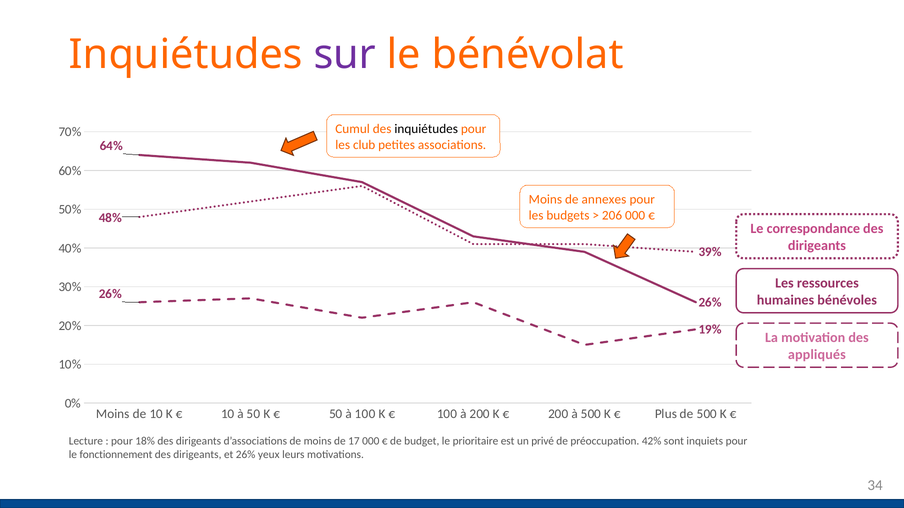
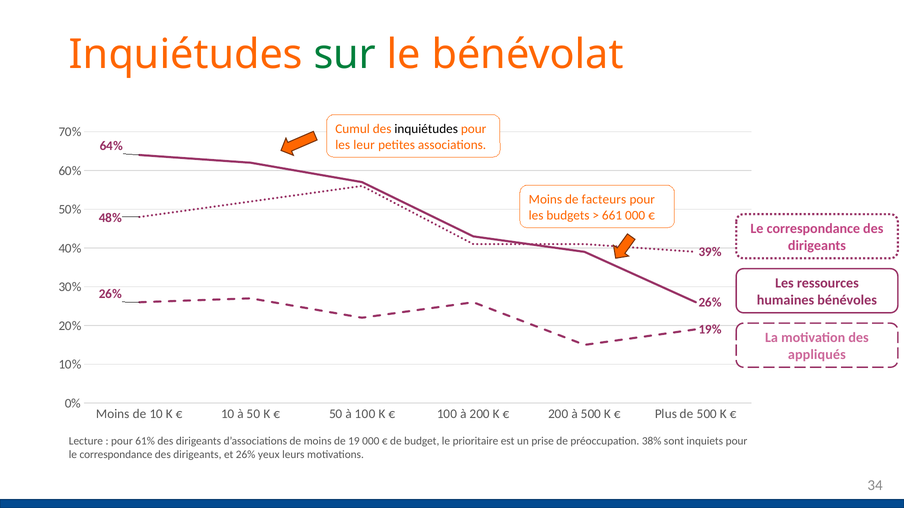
sur colour: purple -> green (345, 55)
club: club -> leur (364, 145)
annexes: annexes -> facteurs (604, 200)
206: 206 -> 661 (612, 215)
18%: 18% -> 61% (145, 441)
17: 17 -> 19 (354, 441)
privé: privé -> prise (543, 441)
42%: 42% -> 38% (652, 441)
fonctionnement: fonctionnement -> correspondance (116, 455)
